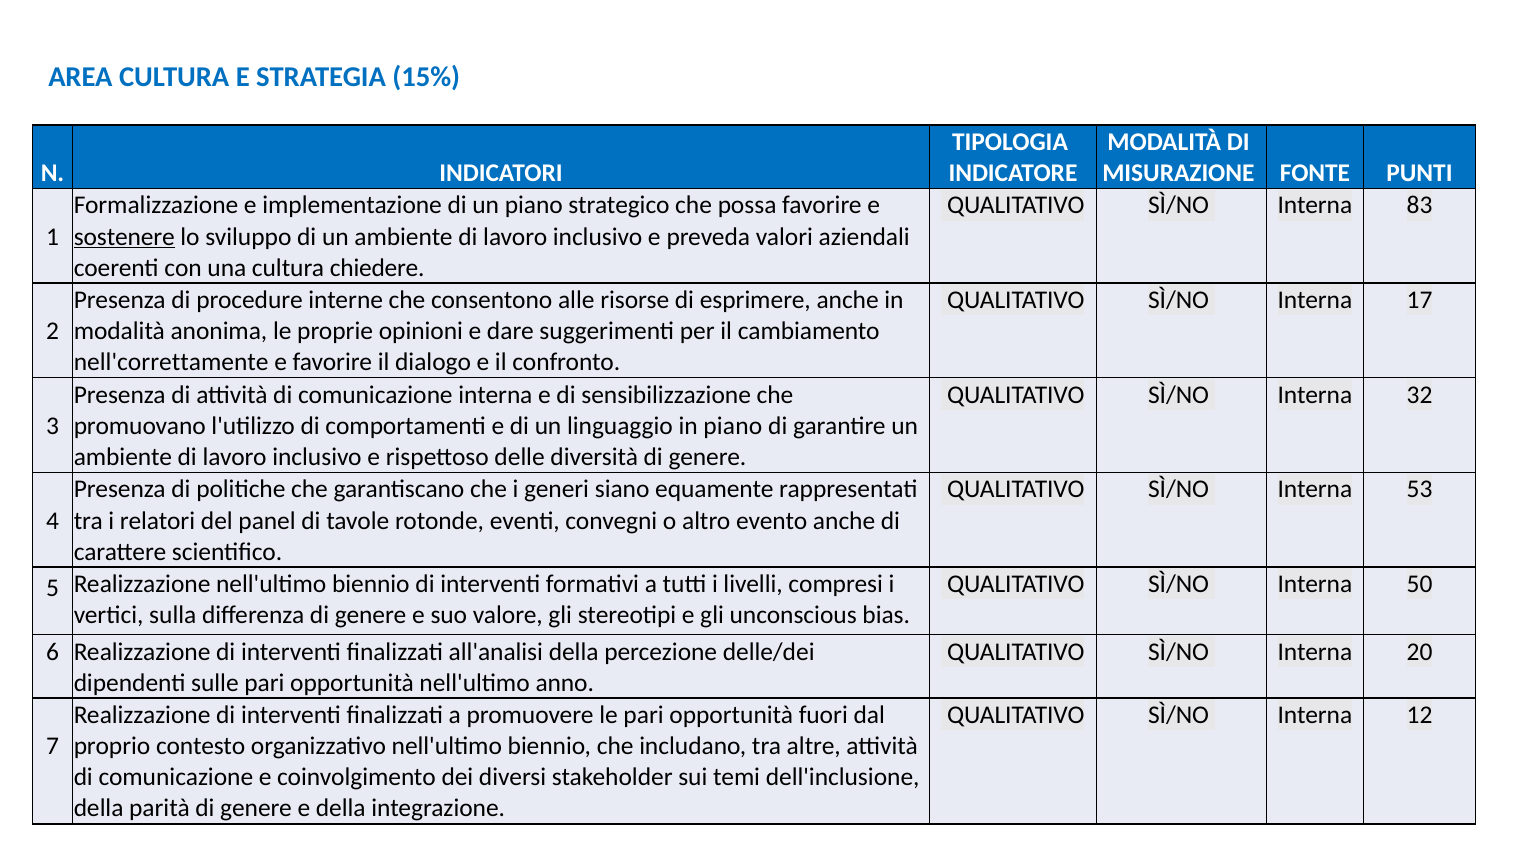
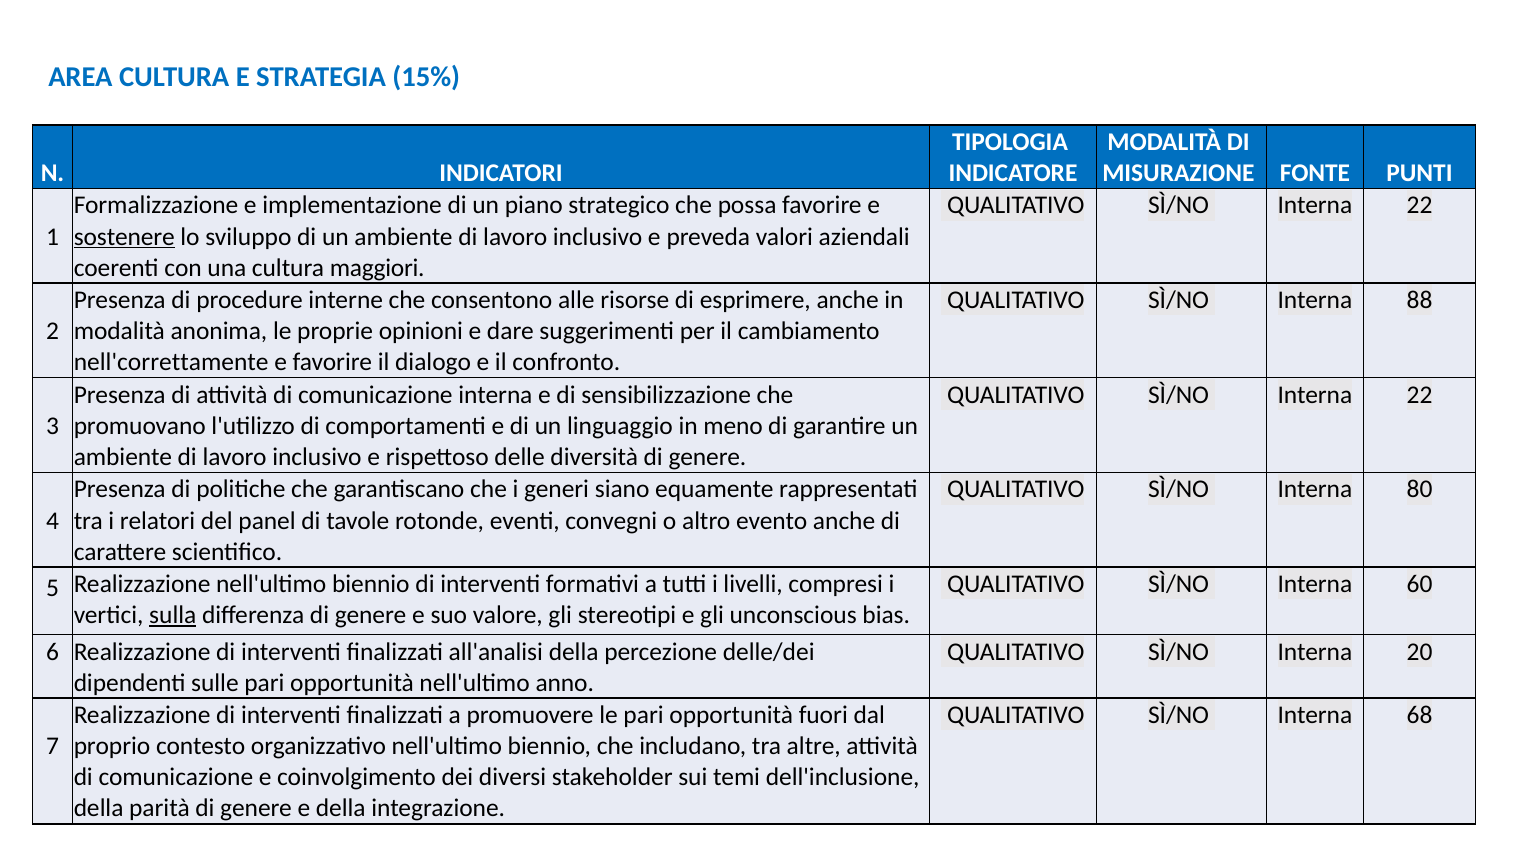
83: 83 -> 22 (1420, 206)
chiedere: chiedere -> maggiori (377, 268)
17: 17 -> 88 (1420, 300)
32: 32 -> 22 (1420, 395)
in piano: piano -> meno (733, 426)
53: 53 -> 80 (1420, 490)
50: 50 -> 60 (1420, 584)
sulla underline: none -> present (173, 615)
12: 12 -> 68 (1420, 715)
